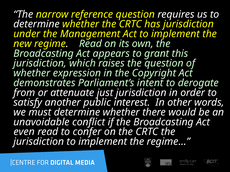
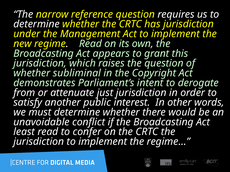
expression: expression -> subliminal (77, 73)
even: even -> least (24, 132)
